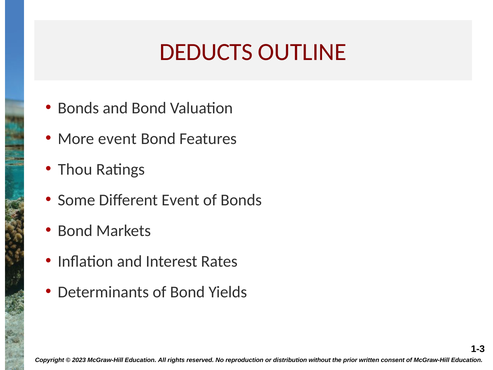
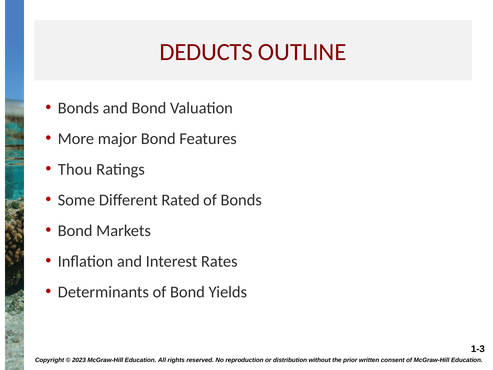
More event: event -> major (117, 139)
Different Event: Event -> Rated (181, 200)
